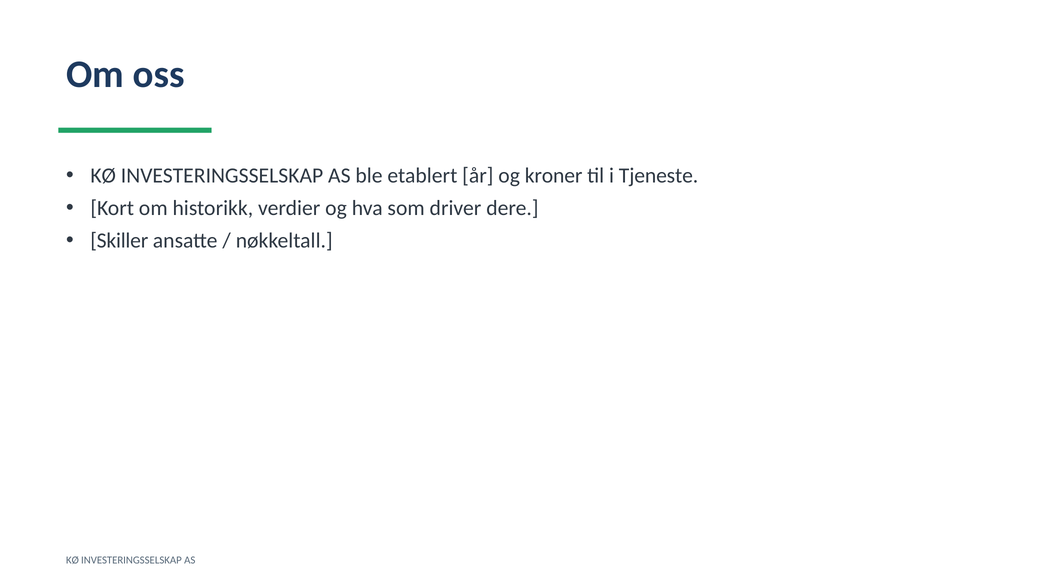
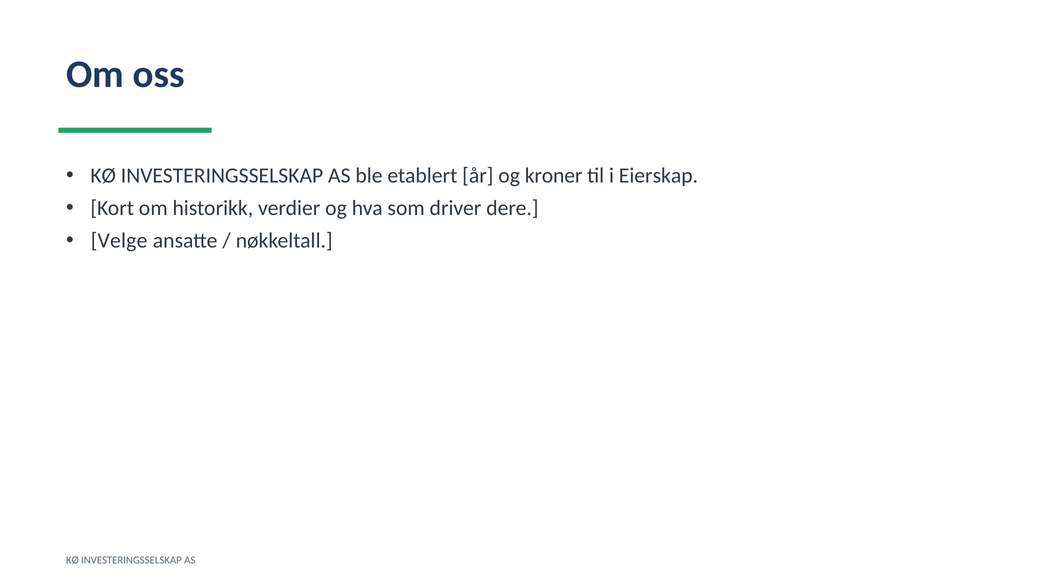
Tjeneste: Tjeneste -> Eierskap (658, 176)
Skiller: Skiller -> Velge (119, 241)
